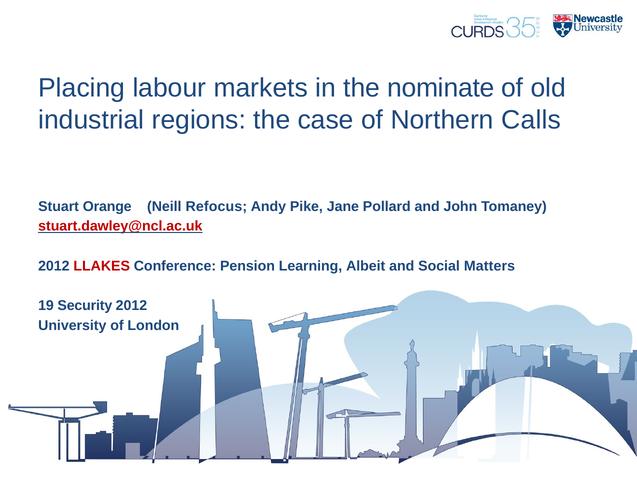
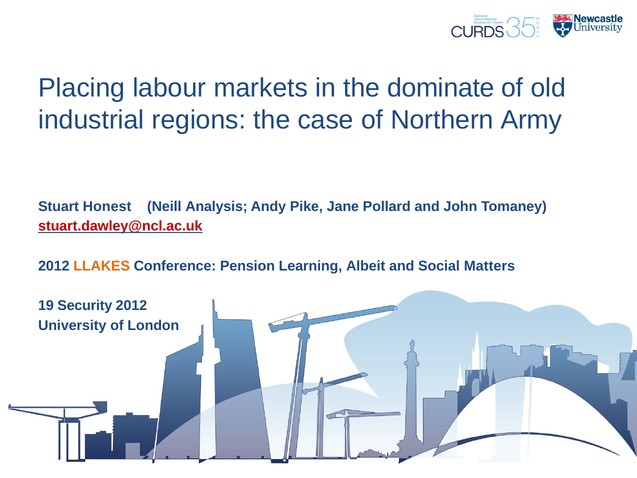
nominate: nominate -> dominate (441, 88)
Calls: Calls -> Army (531, 120)
Orange: Orange -> Honest (107, 206)
Refocus: Refocus -> Analysis (216, 206)
LLAKES colour: red -> orange (102, 266)
